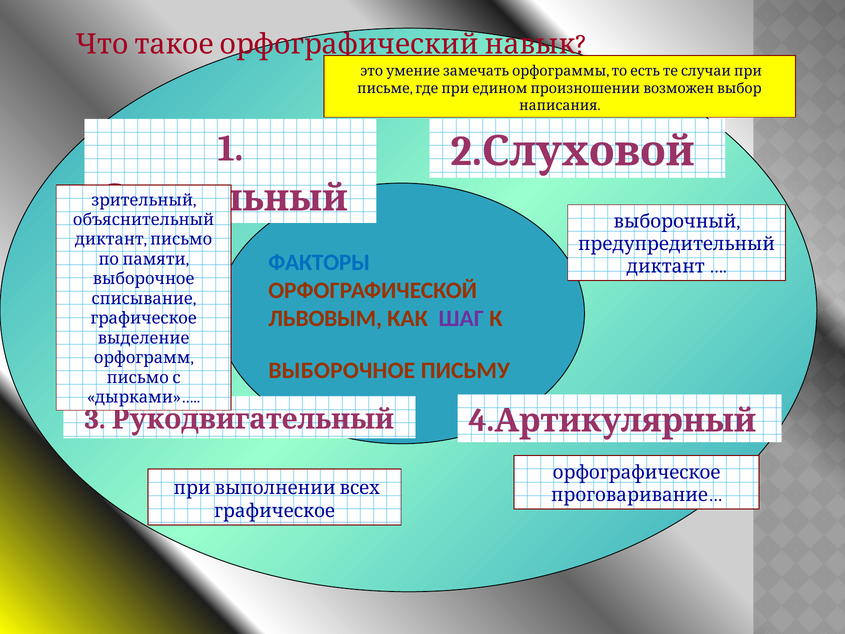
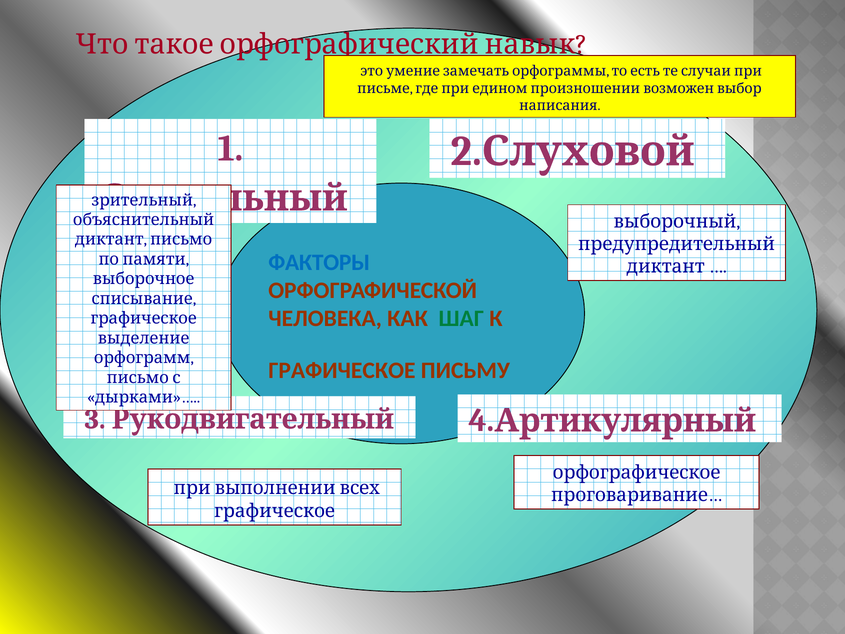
ЛЬВОВЫМ: ЛЬВОВЫМ -> ЧЕЛОВЕКА (325, 319)
ШАГ colour: purple -> green (461, 319)
ВЫБОРОЧНОЕ: ВЫБОРОЧНОЕ -> ГРАФИЧЕСКОЕ (342, 370)
